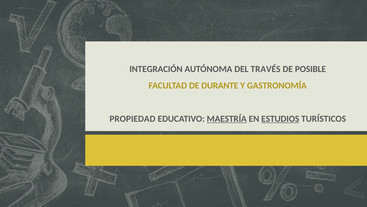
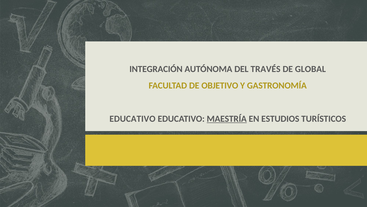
POSIBLE: POSIBLE -> GLOBAL (310, 69)
DURANTE: DURANTE -> OBJETIVO (220, 85)
PROPIEDAD: PROPIEDAD -> EDUCATIVO (132, 118)
ESTUDIOS underline: present -> none (280, 118)
